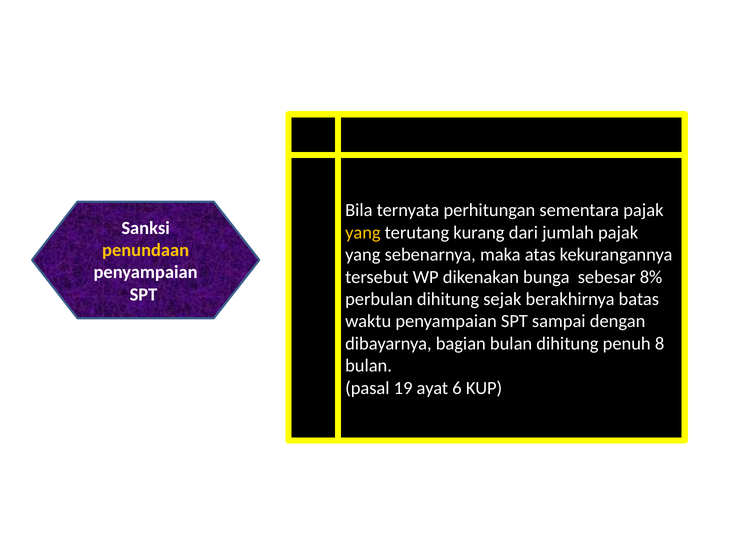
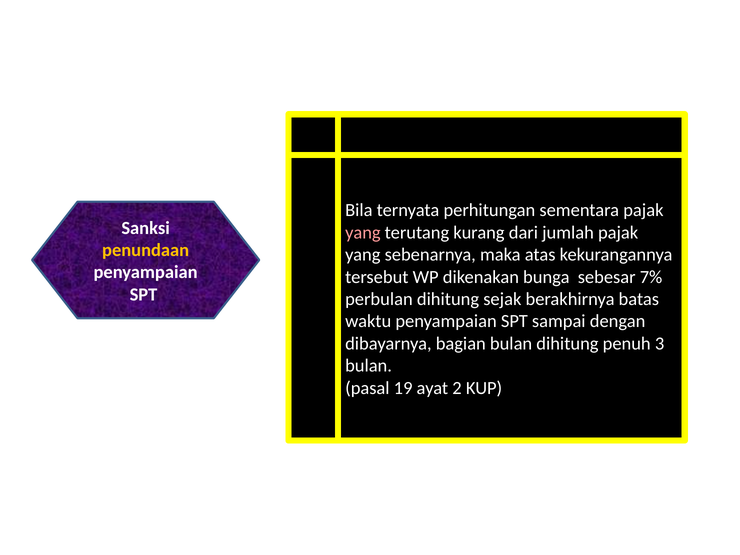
yang colour: yellow -> pink (363, 233)
8%: 8% -> 7% (651, 277)
8: 8 -> 3 (660, 344)
6: 6 -> 2 (457, 388)
